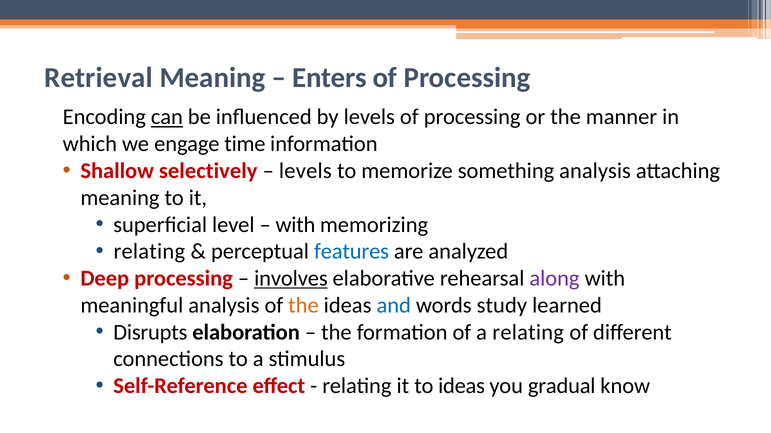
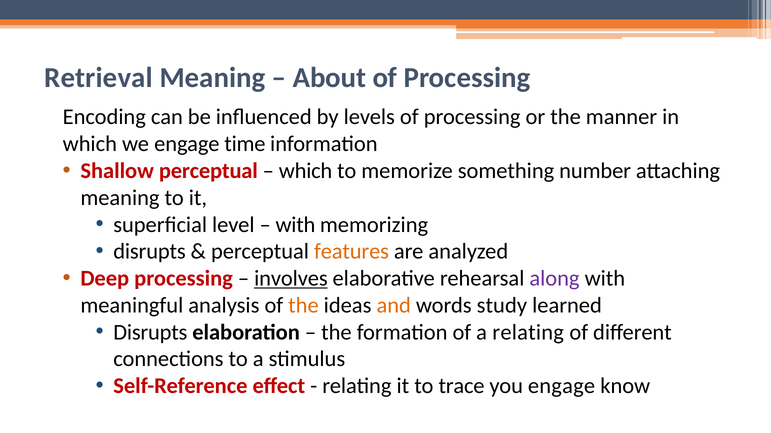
Enters: Enters -> About (329, 78)
can underline: present -> none (167, 117)
Shallow selectively: selectively -> perceptual (208, 171)
levels: levels -> which (306, 171)
something analysis: analysis -> number (595, 171)
relating: relating -> disrupts (150, 252)
features colour: blue -> orange (352, 252)
and colour: blue -> orange (394, 306)
to ideas: ideas -> trace (462, 387)
you gradual: gradual -> engage (562, 387)
